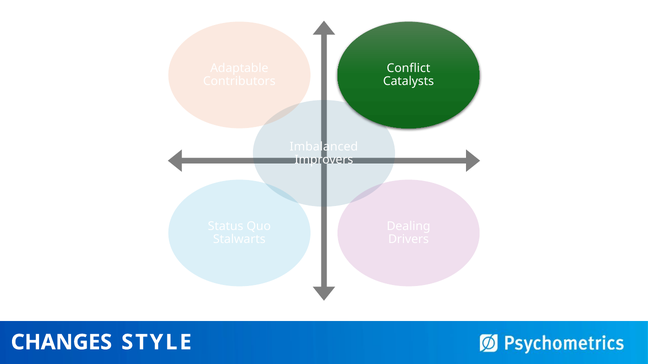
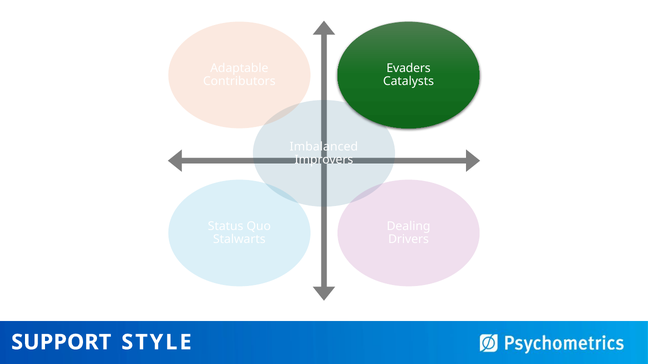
Conflict: Conflict -> Evaders (409, 68)
CHANGES: CHANGES -> SUPPORT (61, 343)
